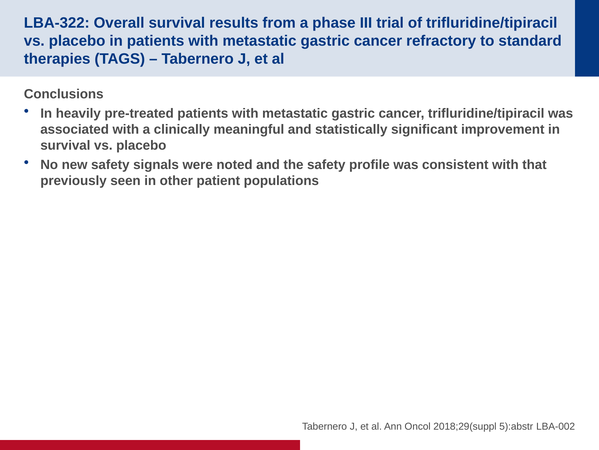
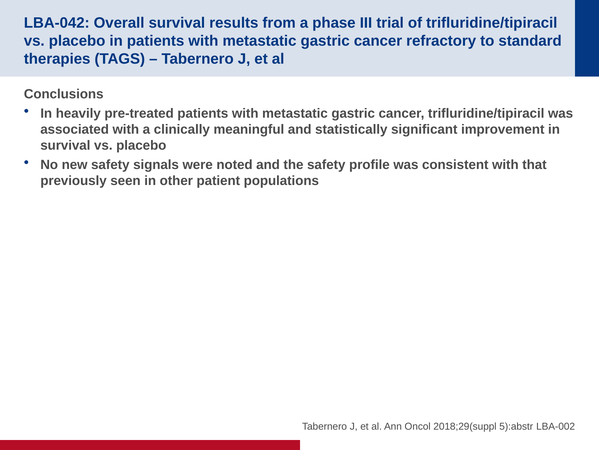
LBA-322: LBA-322 -> LBA-042 (57, 23)
